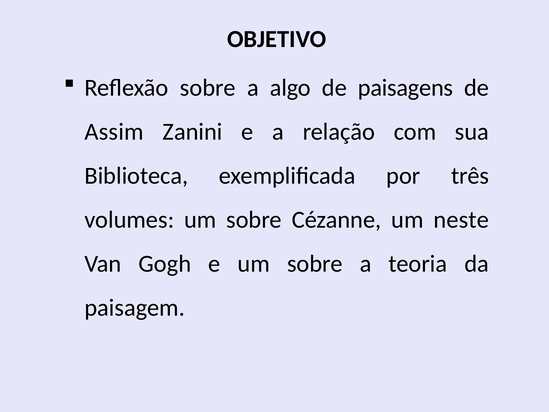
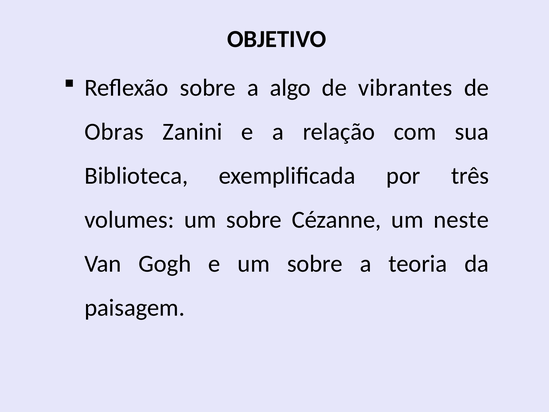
paisagens: paisagens -> vibrantes (405, 88)
Assim: Assim -> Obras (114, 132)
